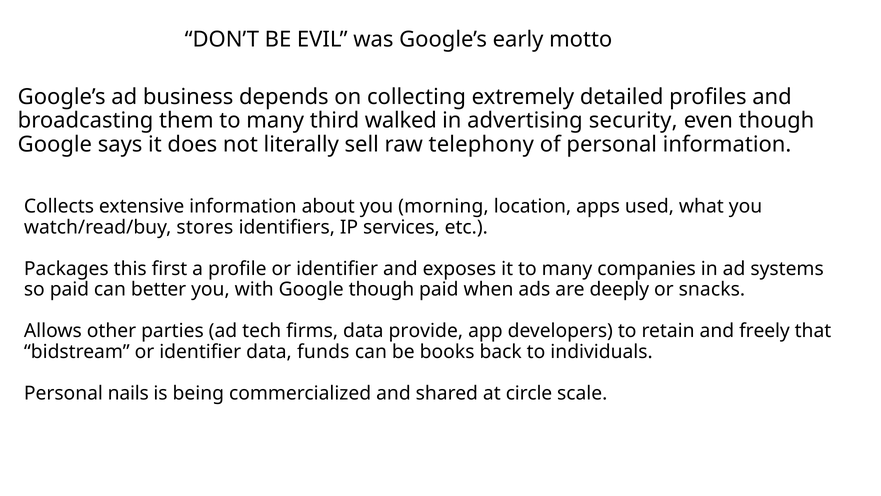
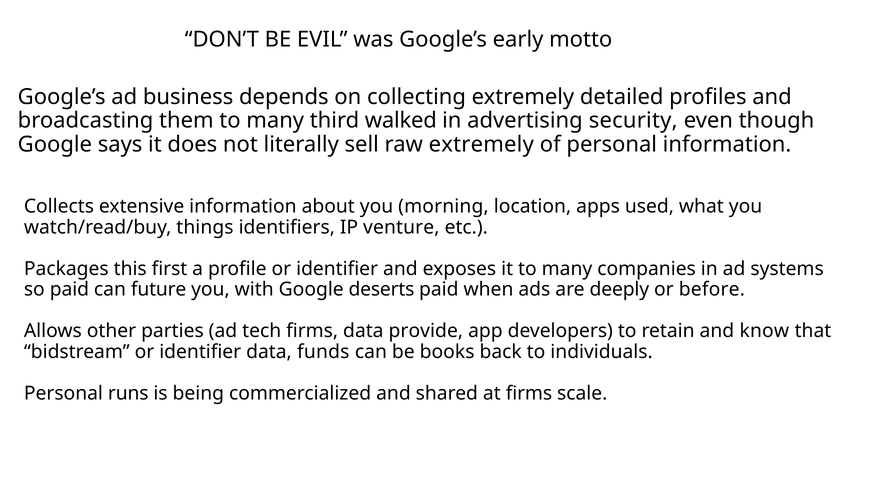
raw telephony: telephony -> extremely (481, 144)
stores: stores -> things (205, 227)
services: services -> venture (401, 227)
better: better -> future (159, 289)
Google though: though -> deserts (381, 289)
snacks: snacks -> before (712, 289)
freely: freely -> know (764, 331)
nails: nails -> runs (128, 393)
at circle: circle -> firms (529, 393)
